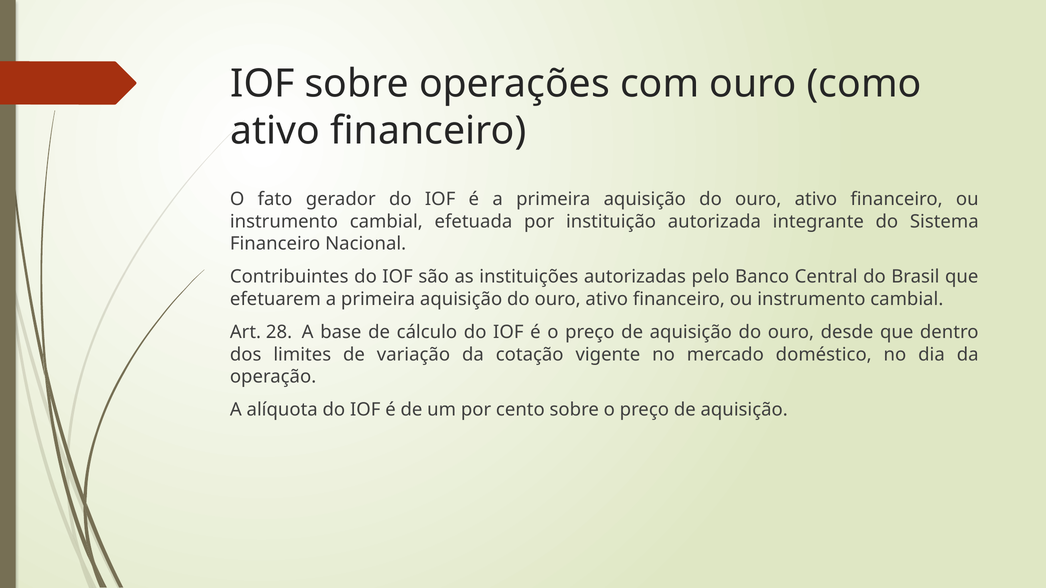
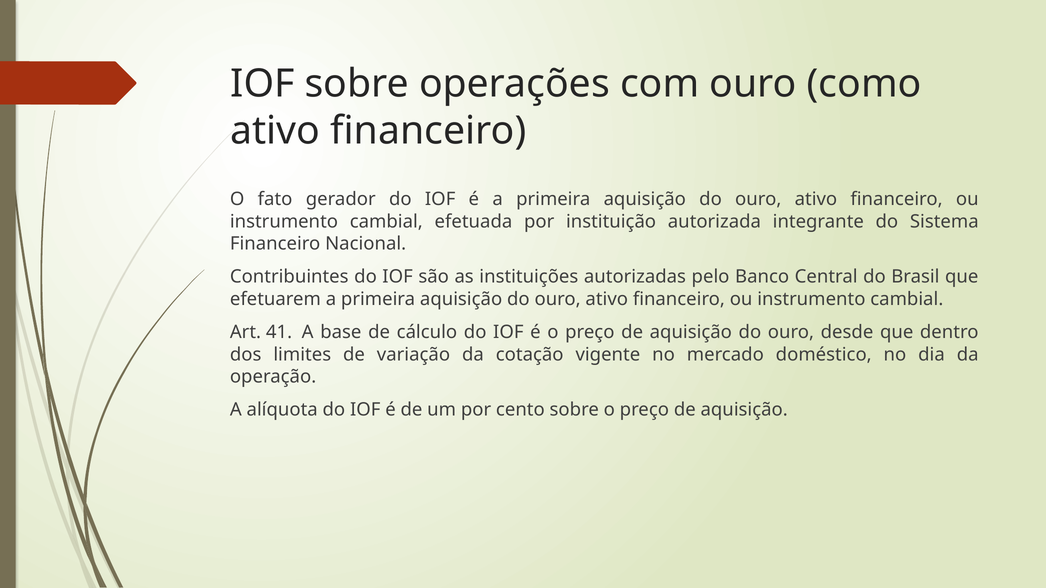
28: 28 -> 41 (279, 332)
